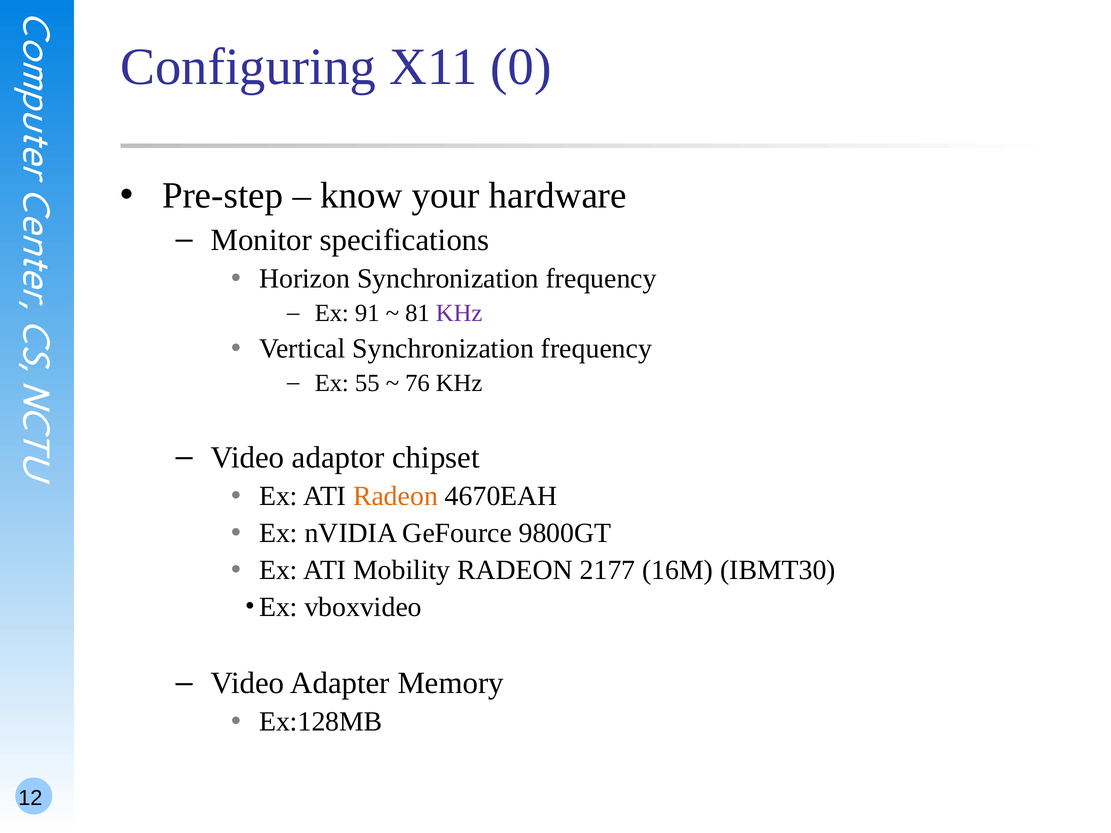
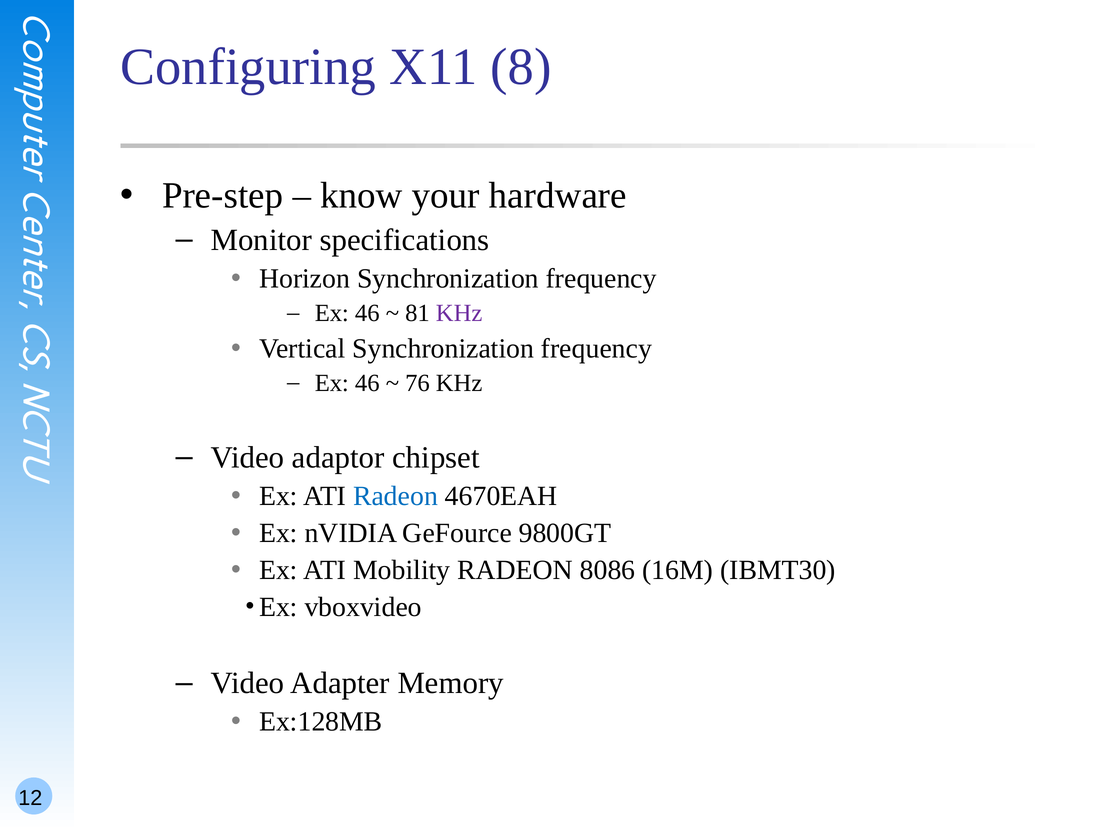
0: 0 -> 8 (521, 67)
91: 91 -> 46 (367, 313)
55: 55 -> 46 (367, 383)
Radeon colour: orange -> blue (396, 496)
2177: 2177 -> 8086 (608, 570)
